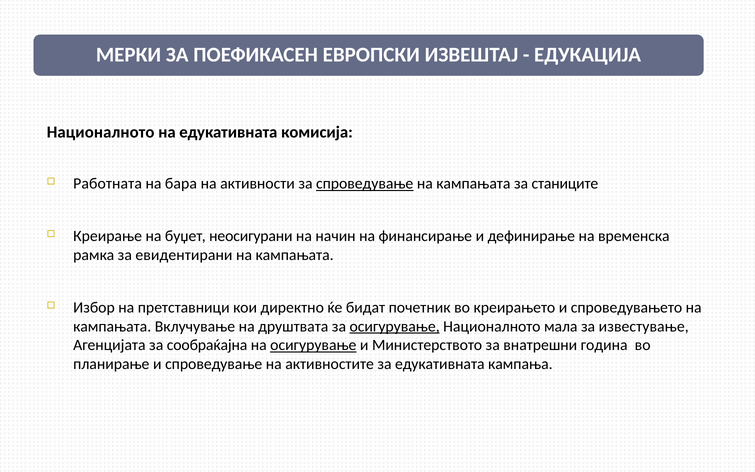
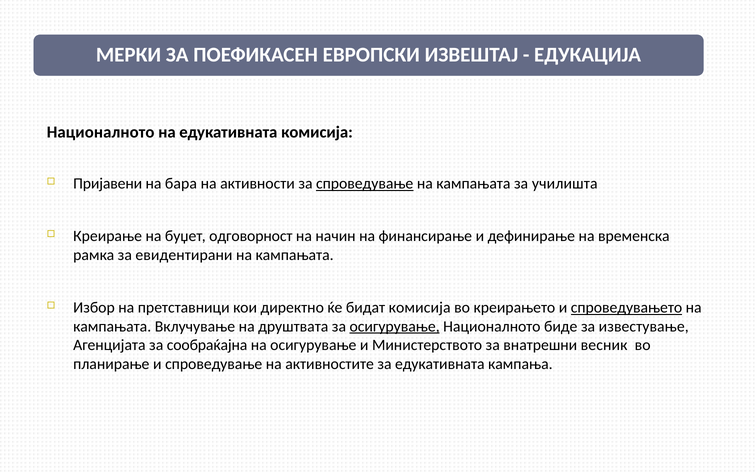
Работната: Работната -> Пријавени (108, 184)
станиците: станиците -> училишта (565, 184)
неосигурани: неосигурани -> одговорност (251, 236)
бидат почетник: почетник -> комисија (420, 307)
спроведувањето underline: none -> present (627, 307)
мала: мала -> биде (561, 326)
осигурување underline: present -> none (313, 345)
година: година -> весник (604, 345)
